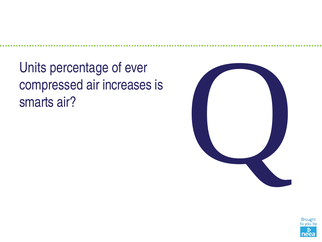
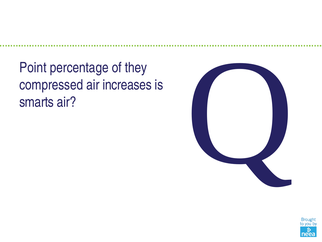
Units: Units -> Point (33, 68)
ever: ever -> they (136, 68)
